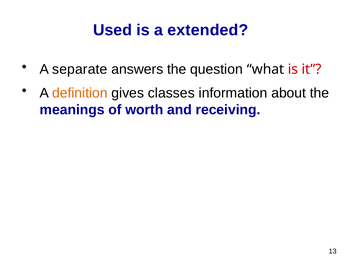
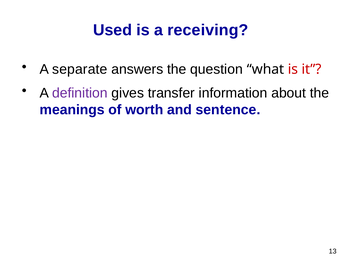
extended: extended -> receiving (208, 30)
definition colour: orange -> purple (80, 93)
classes: classes -> transfer (171, 93)
receiving: receiving -> sentence (228, 110)
